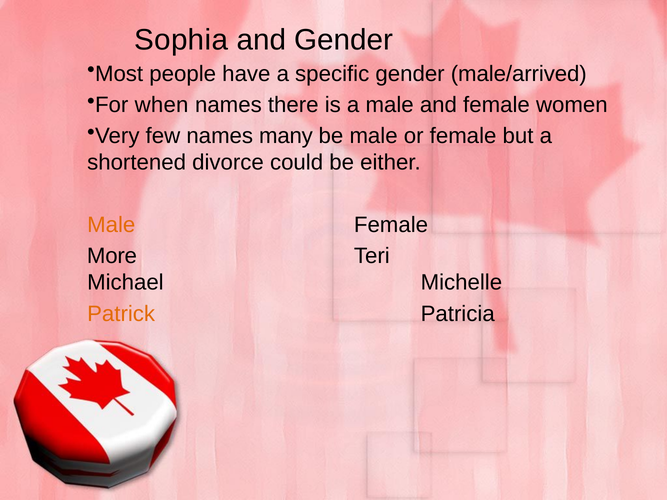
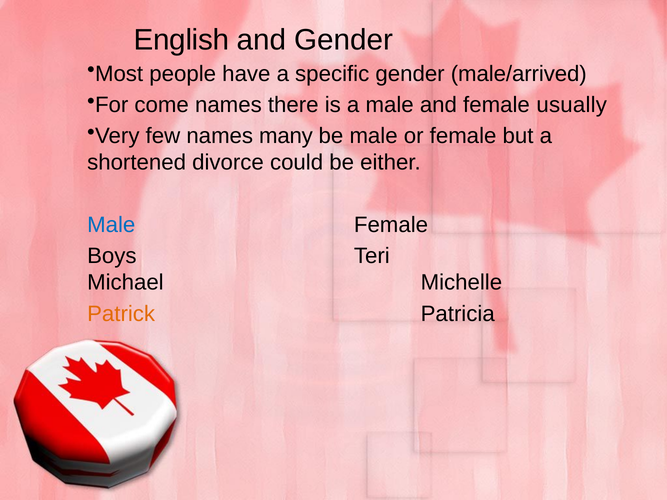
Sophia: Sophia -> English (182, 40)
when: when -> come (162, 105)
women: women -> usually (572, 105)
Male colour: orange -> blue (111, 225)
More: More -> Boys (112, 256)
